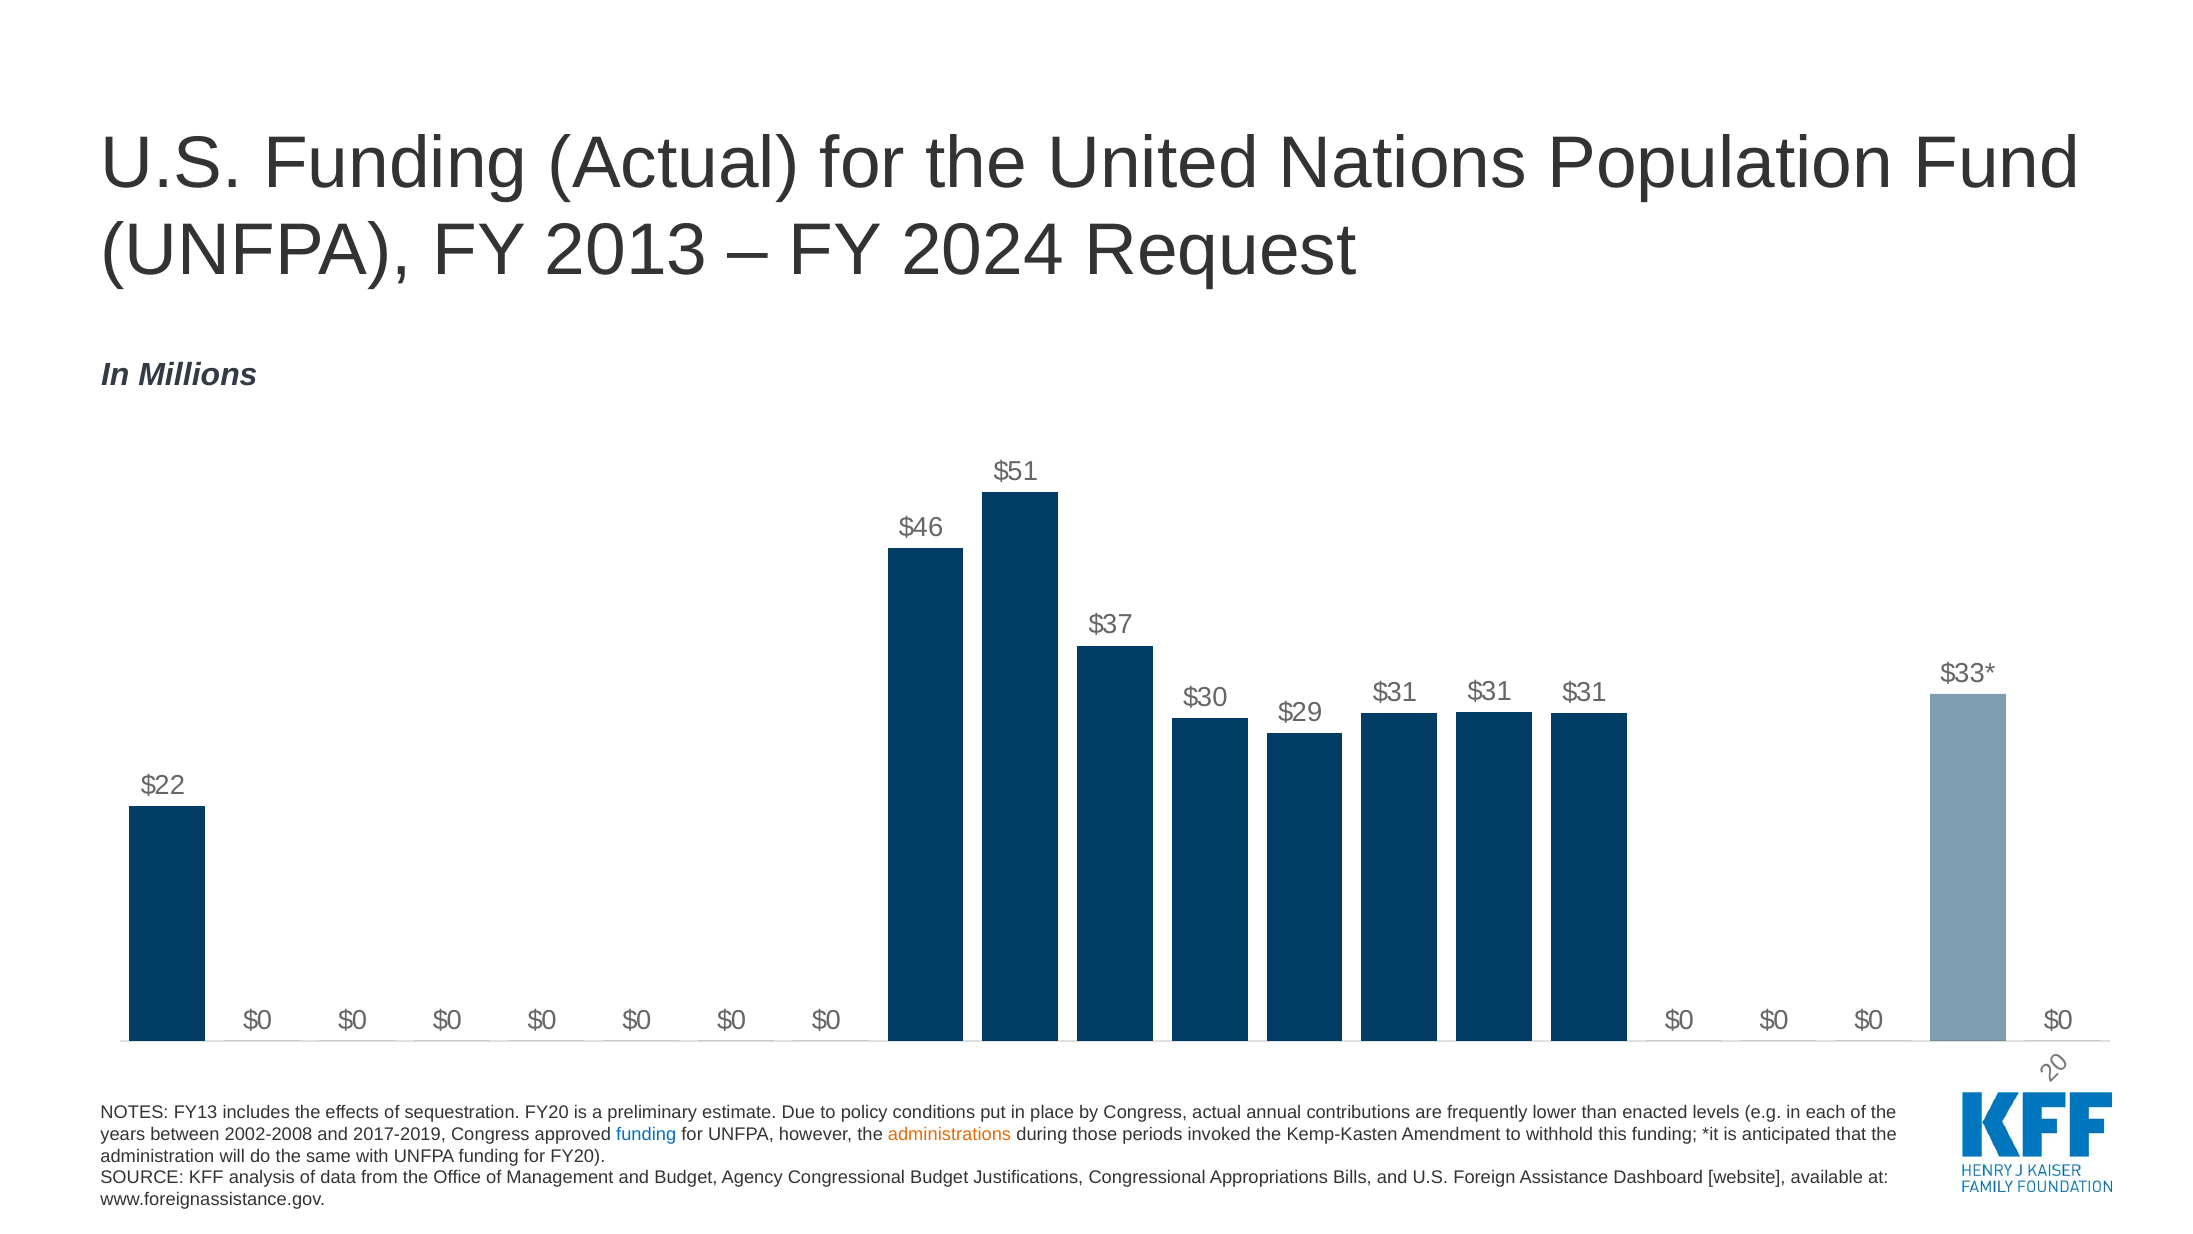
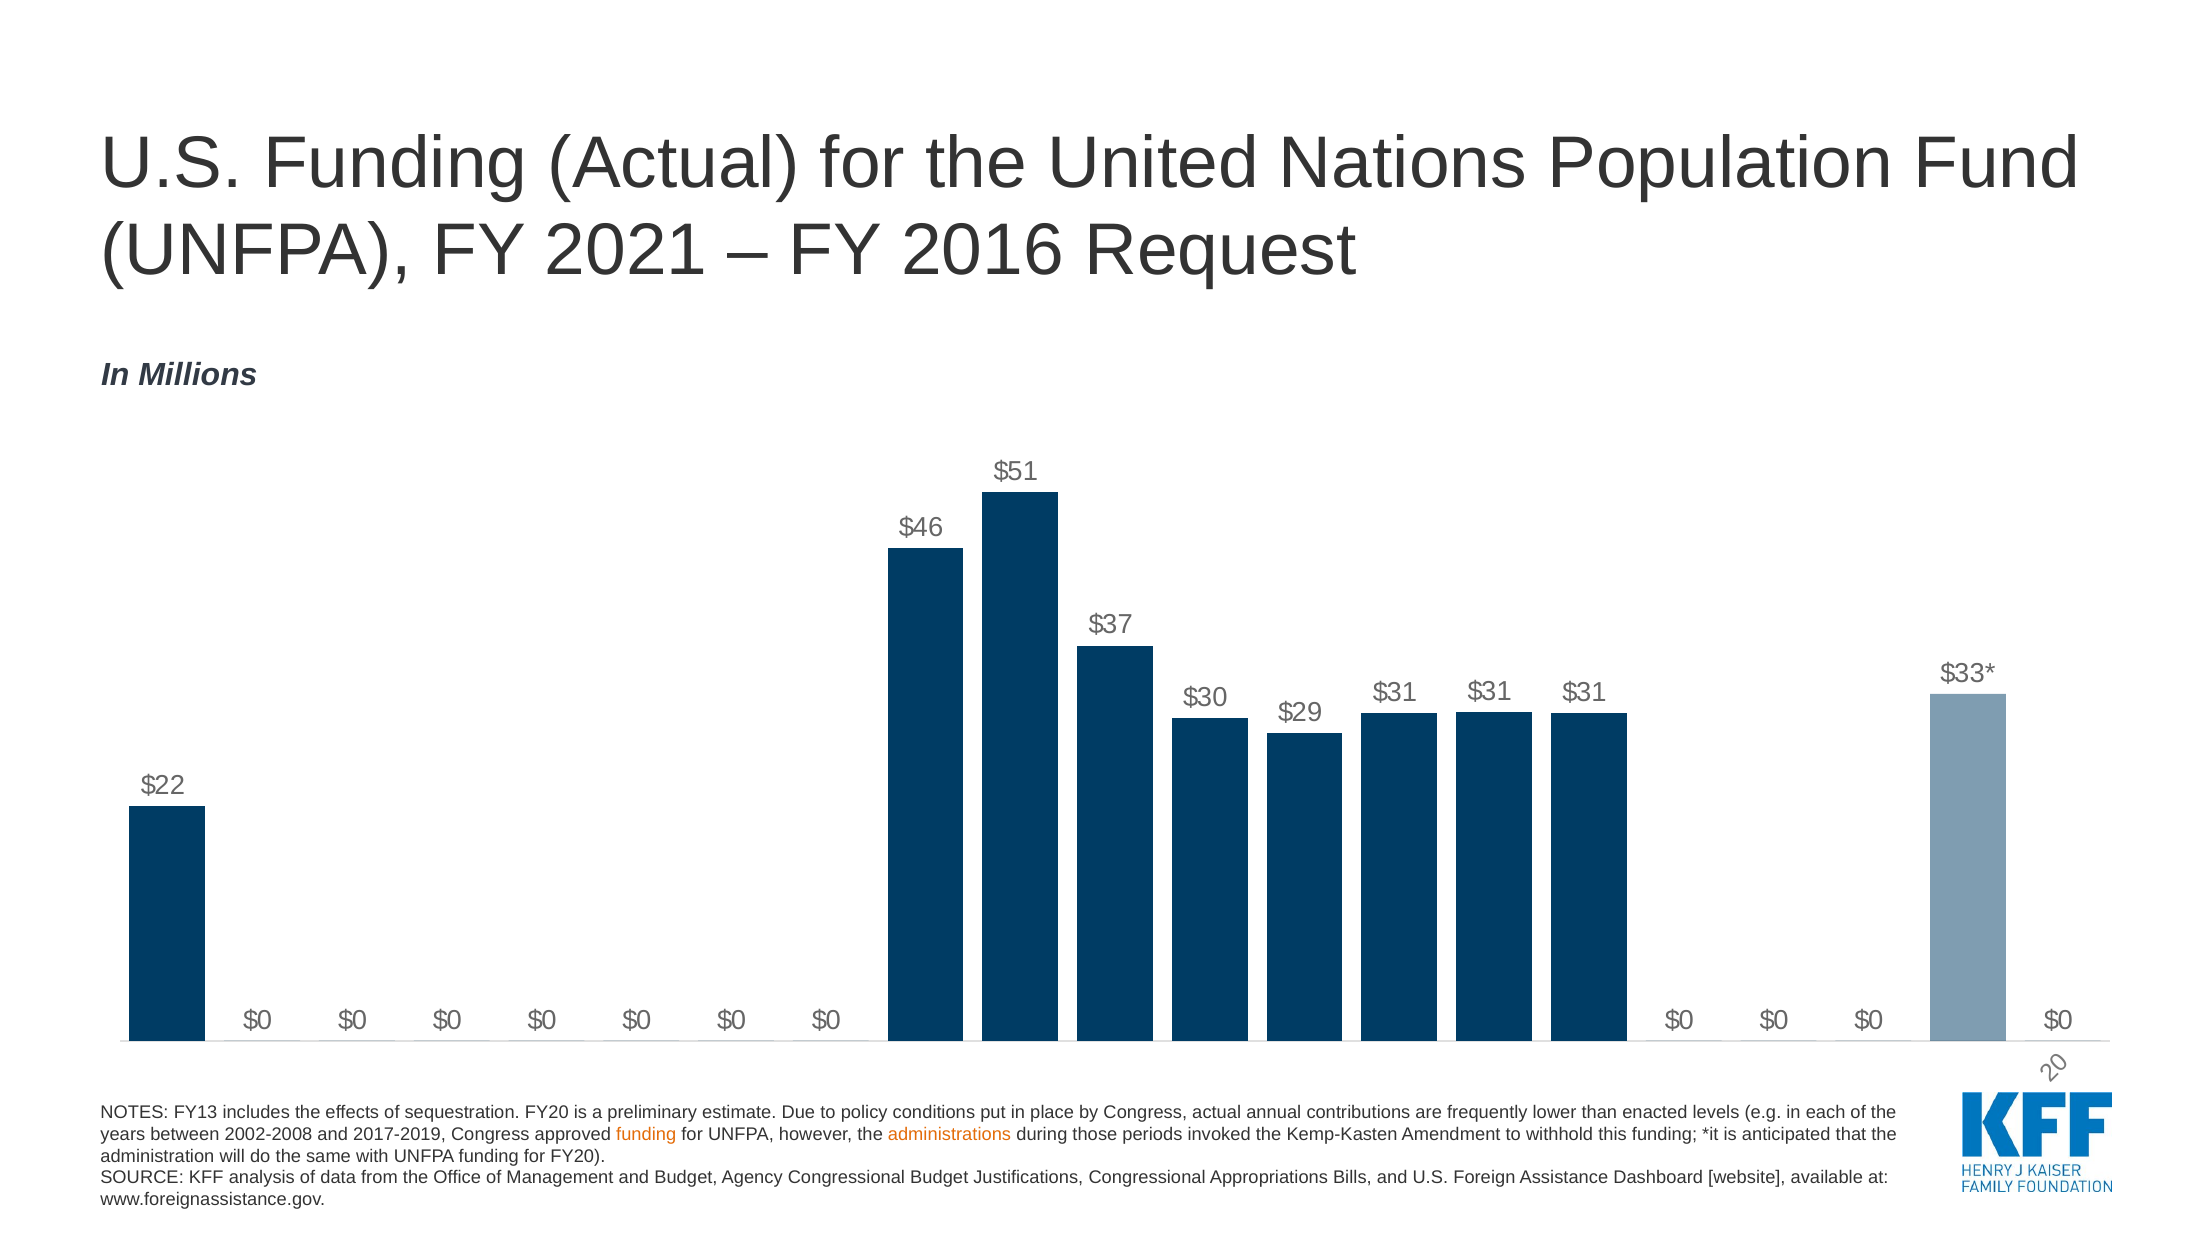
2013: 2013 -> 2021 (626, 251)
2024: 2024 -> 2016 (983, 251)
funding colour: blue -> orange (646, 1134)
